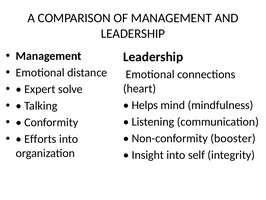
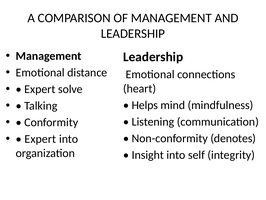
Efforts: Efforts -> Expert (40, 139)
booster: booster -> denotes (233, 138)
